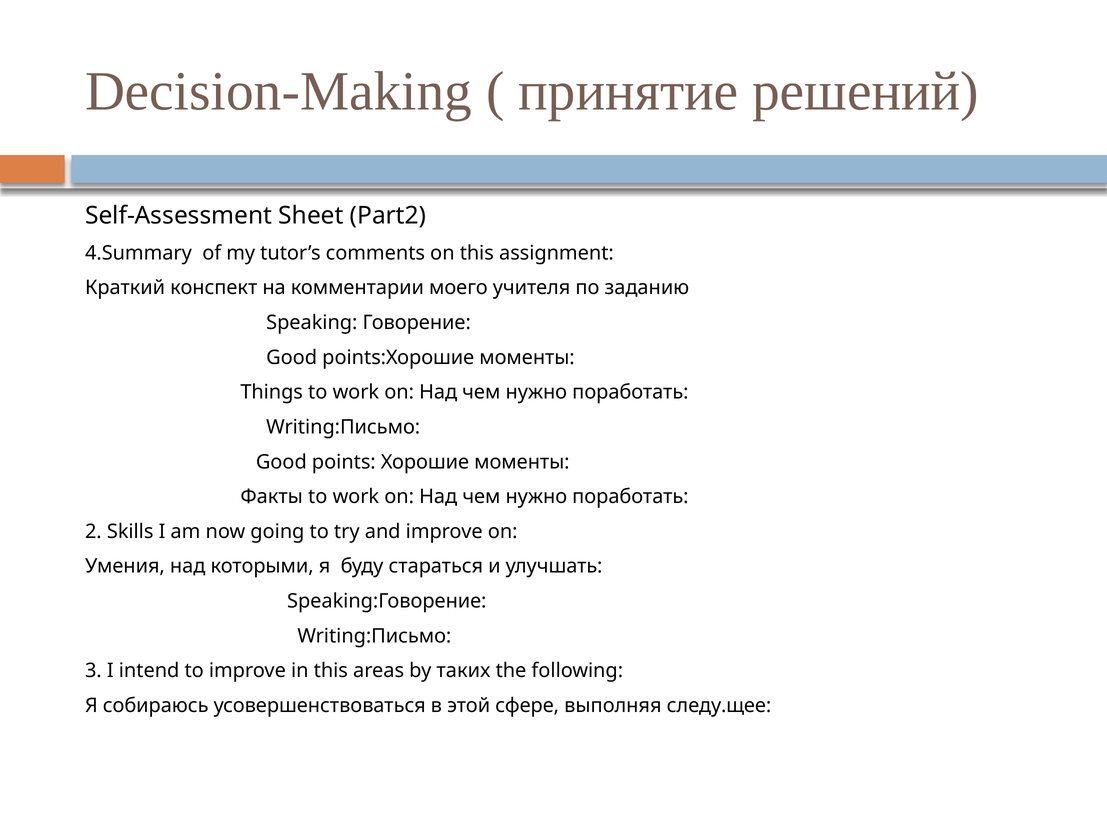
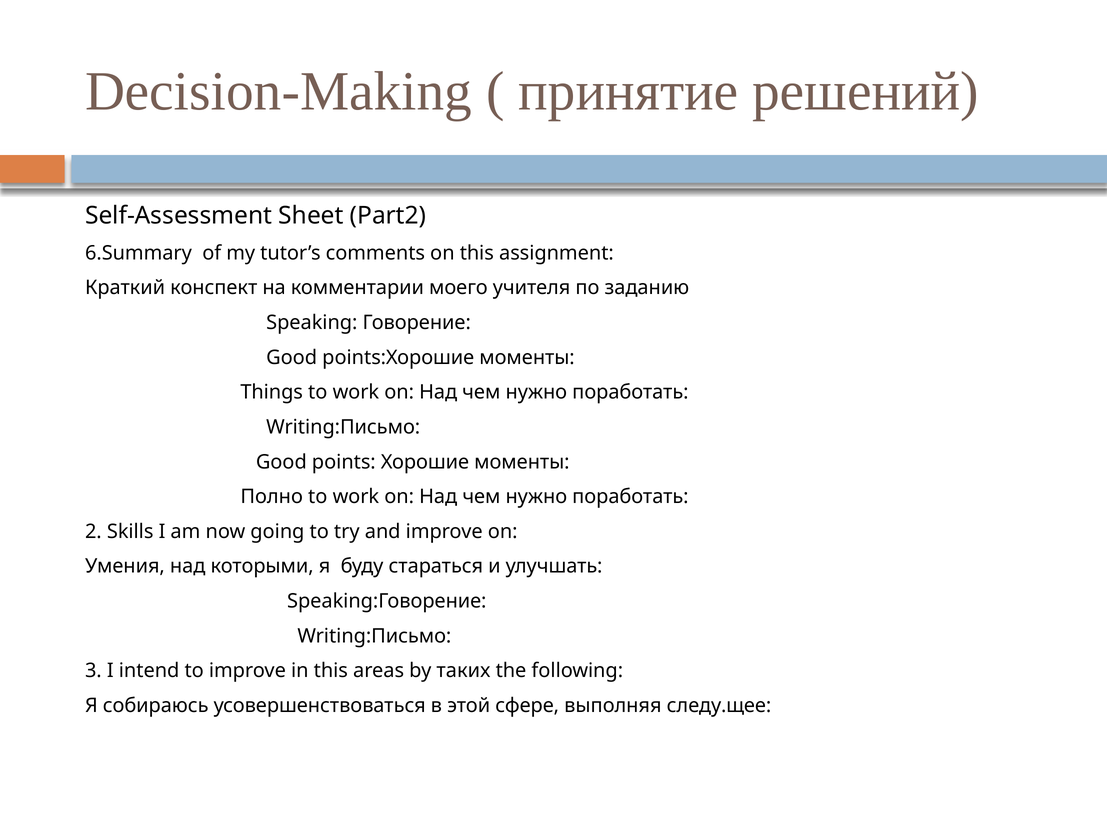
4.Summary: 4.Summary -> 6.Summary (138, 253)
Факты: Факты -> Полно (272, 496)
